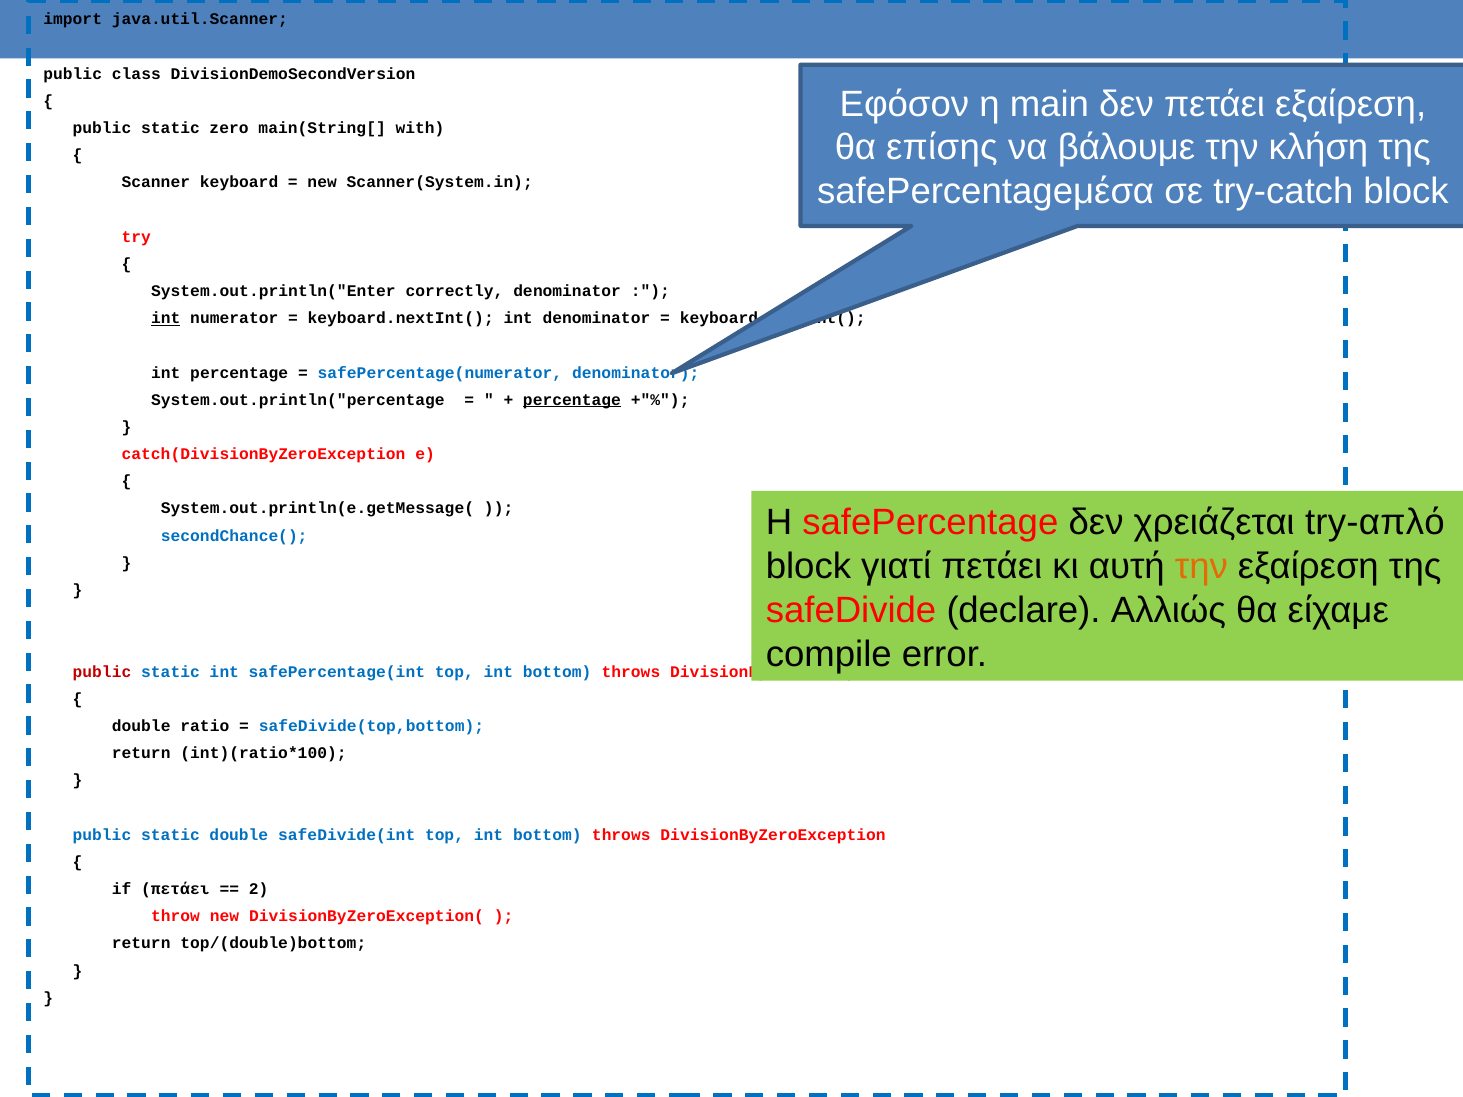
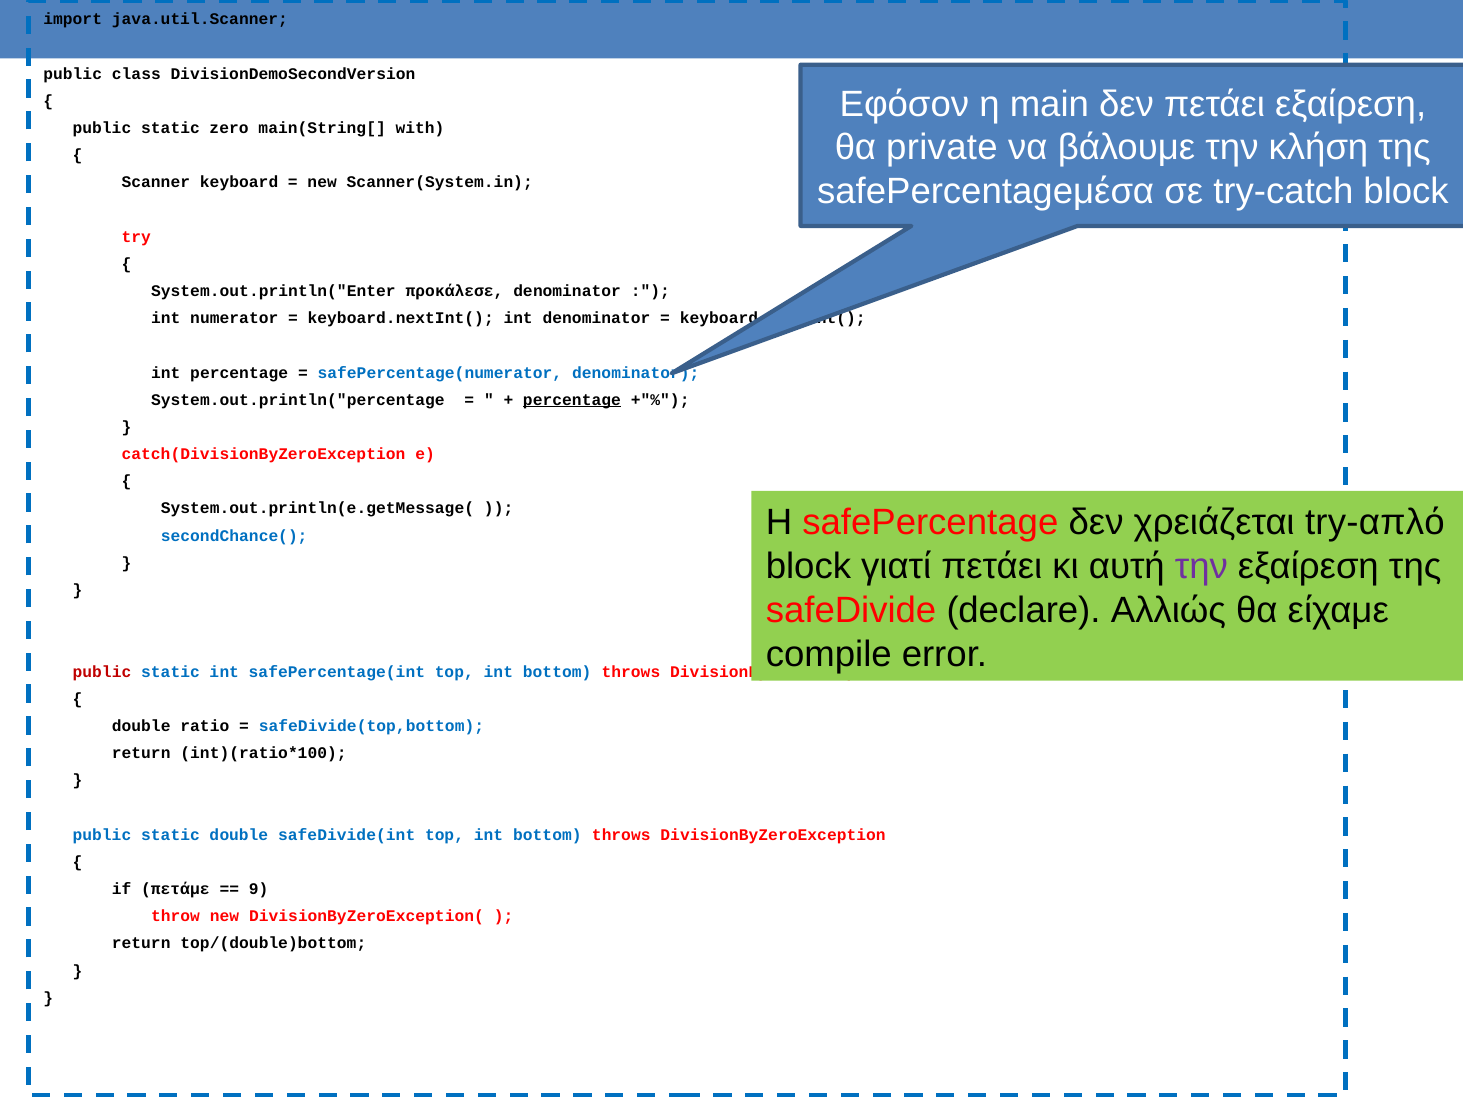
επίσης: επίσης -> private (942, 148)
correctly: correctly -> προκάλεσε (455, 291)
int underline: present -> none (166, 318)
την colour: orange -> purple (1201, 567)
if πετάει: πετάει -> πετάμε (175, 889)
2: 2 -> 9 (259, 889)
